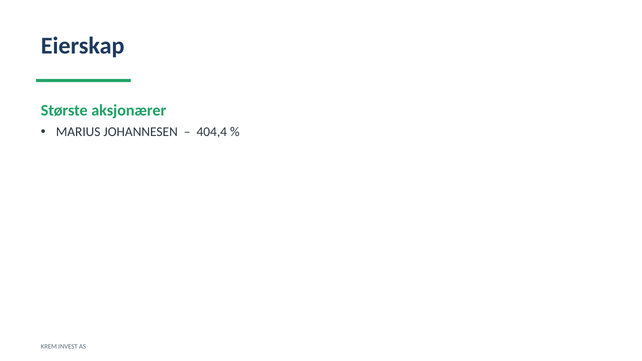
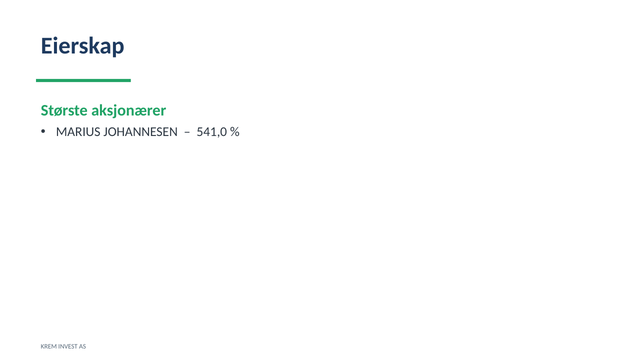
404,4: 404,4 -> 541,0 (212, 132)
